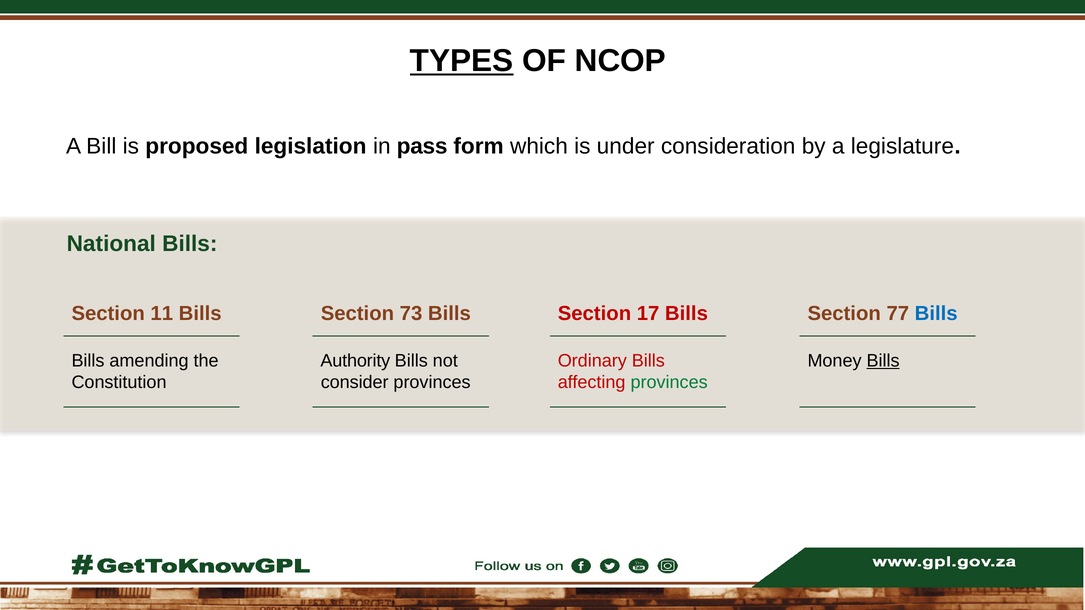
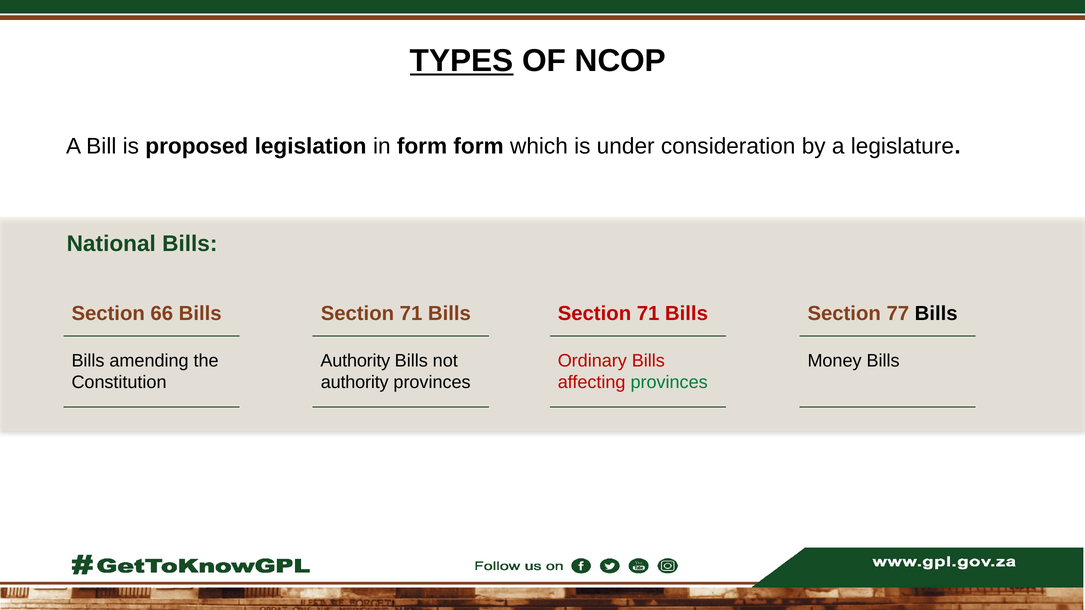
in pass: pass -> form (422, 146)
11: 11 -> 66 (162, 314)
73: 73 -> 71 (411, 314)
17: 17 -> 71 (648, 314)
Bills colour: blue -> black (936, 314)
Bills underline: present -> none (883, 361)
consider: consider -> authority (355, 383)
